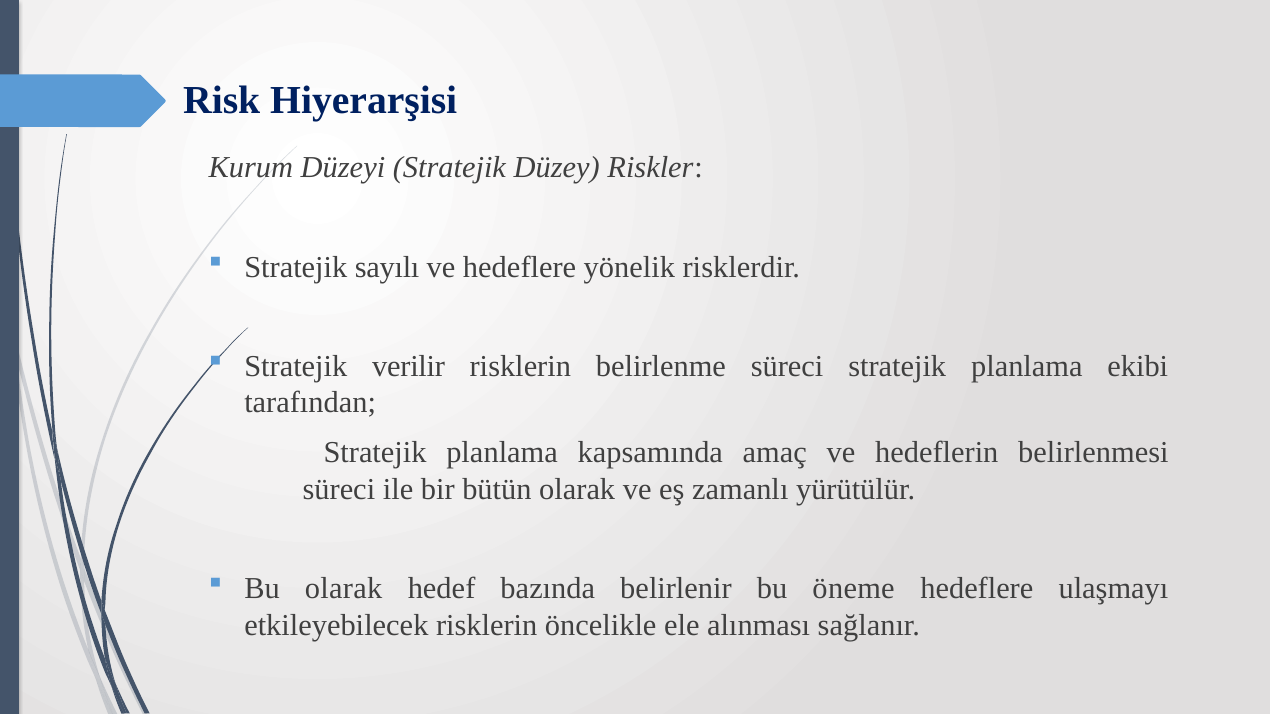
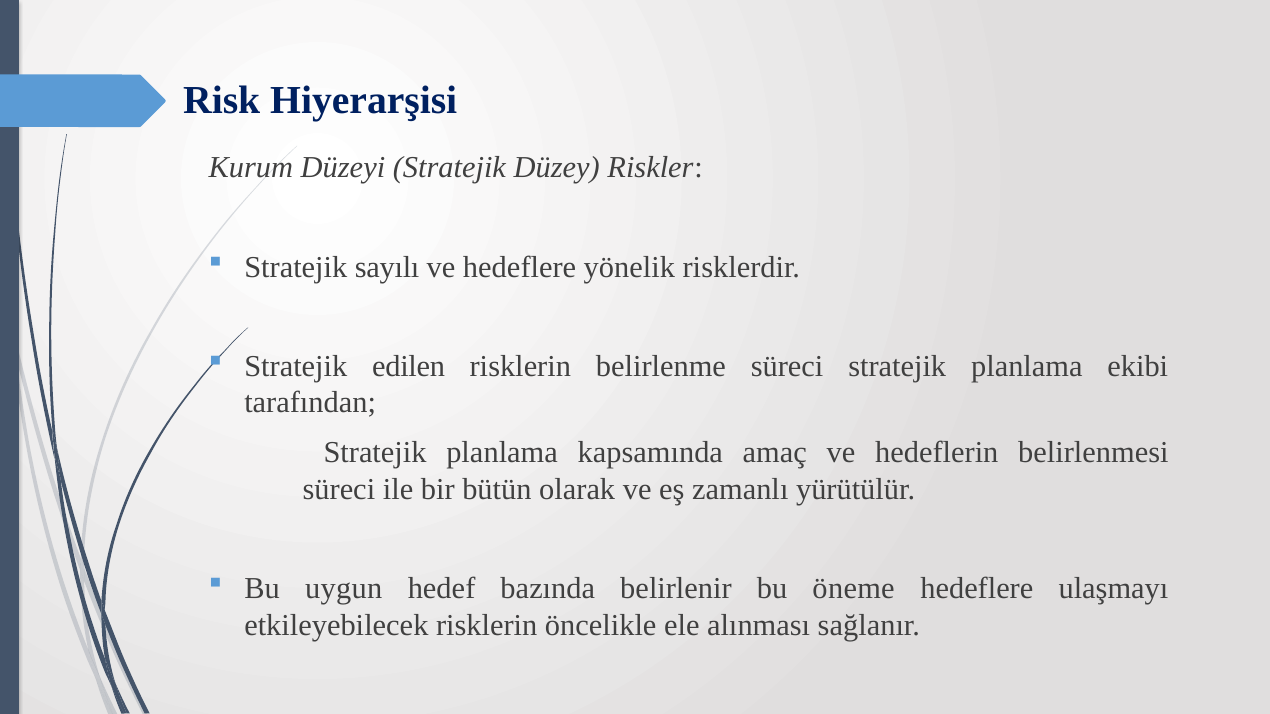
verilir: verilir -> edilen (409, 367)
Bu olarak: olarak -> uygun (344, 589)
